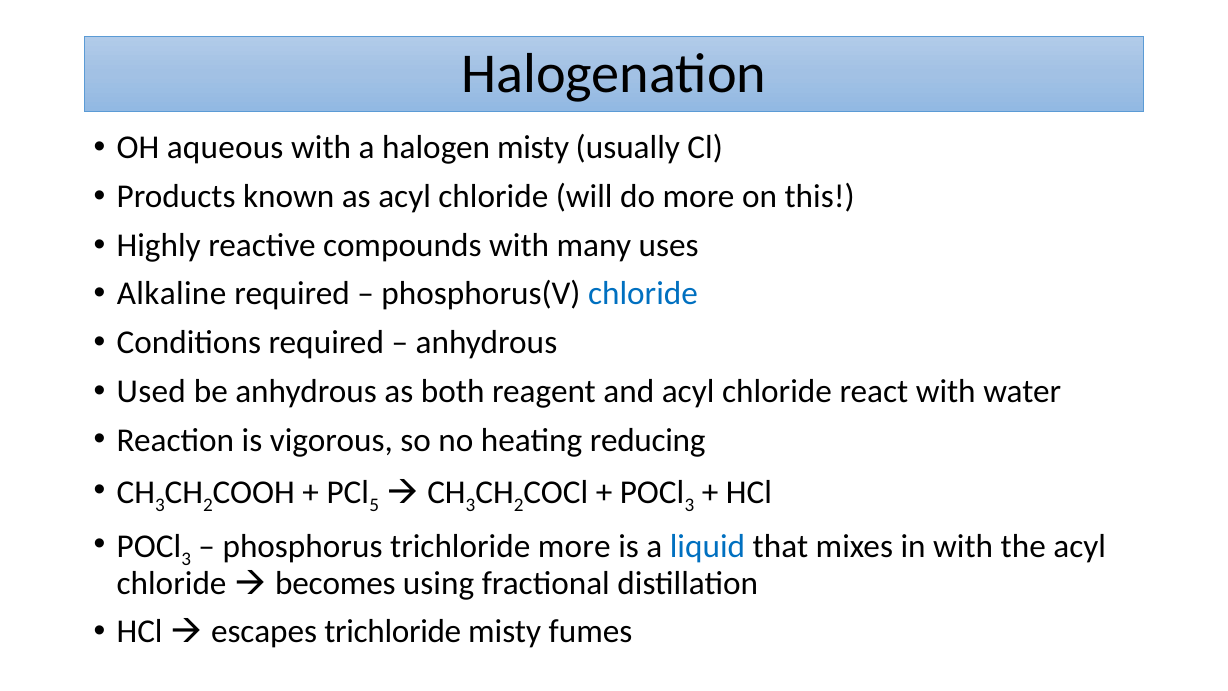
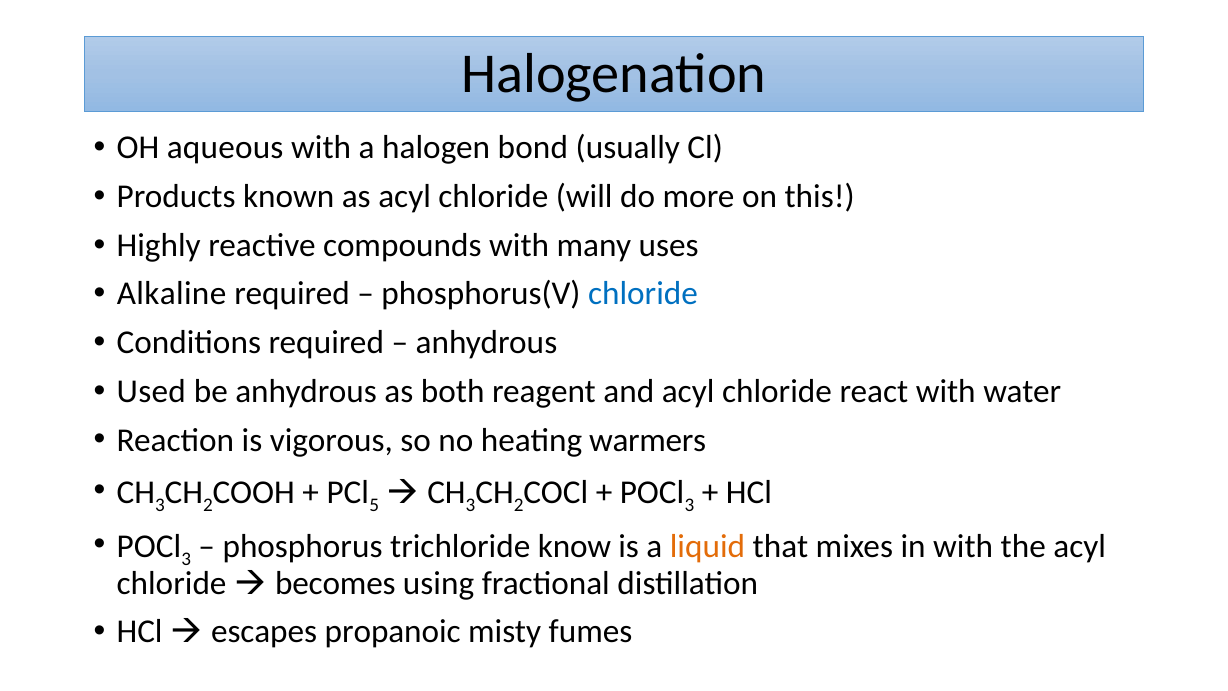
halogen misty: misty -> bond (533, 148)
reducing: reducing -> warmers (648, 440)
trichloride more: more -> know (574, 546)
liquid colour: blue -> orange (707, 546)
escapes trichloride: trichloride -> propanoic (393, 632)
